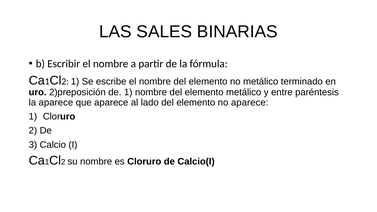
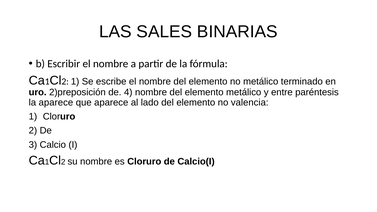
de 1: 1 -> 4 (128, 92)
no aparece: aparece -> valencia (250, 102)
